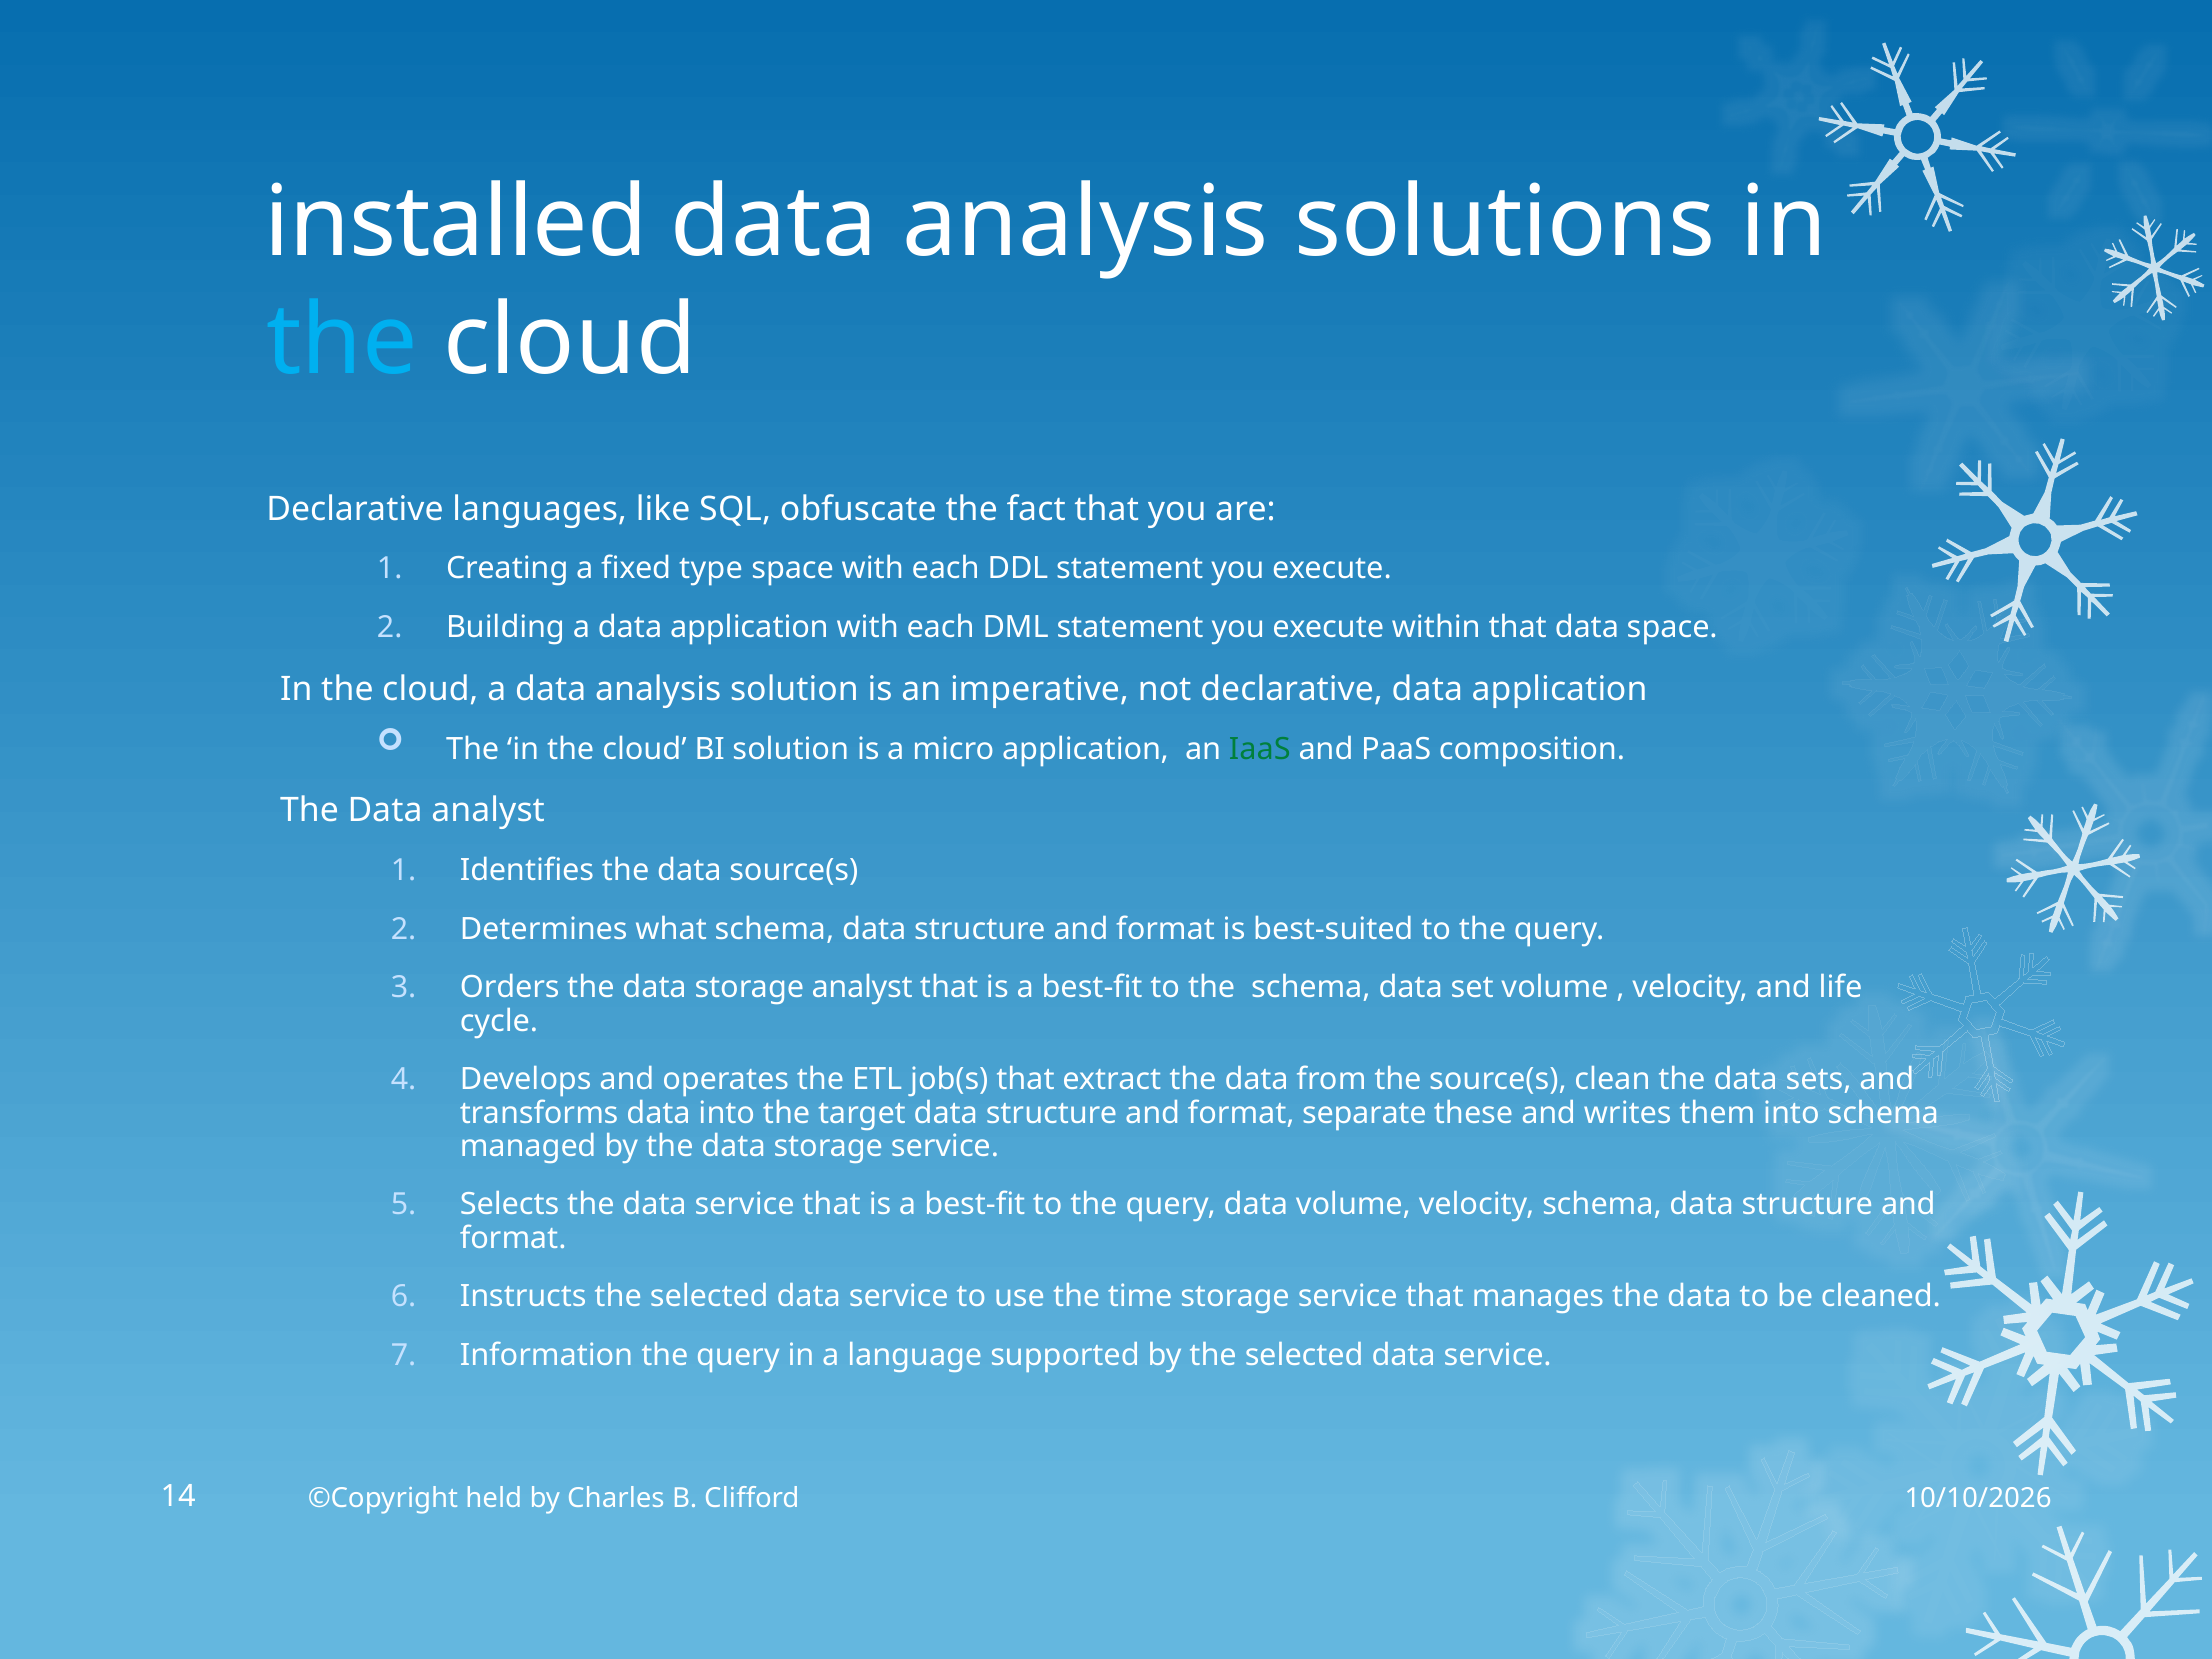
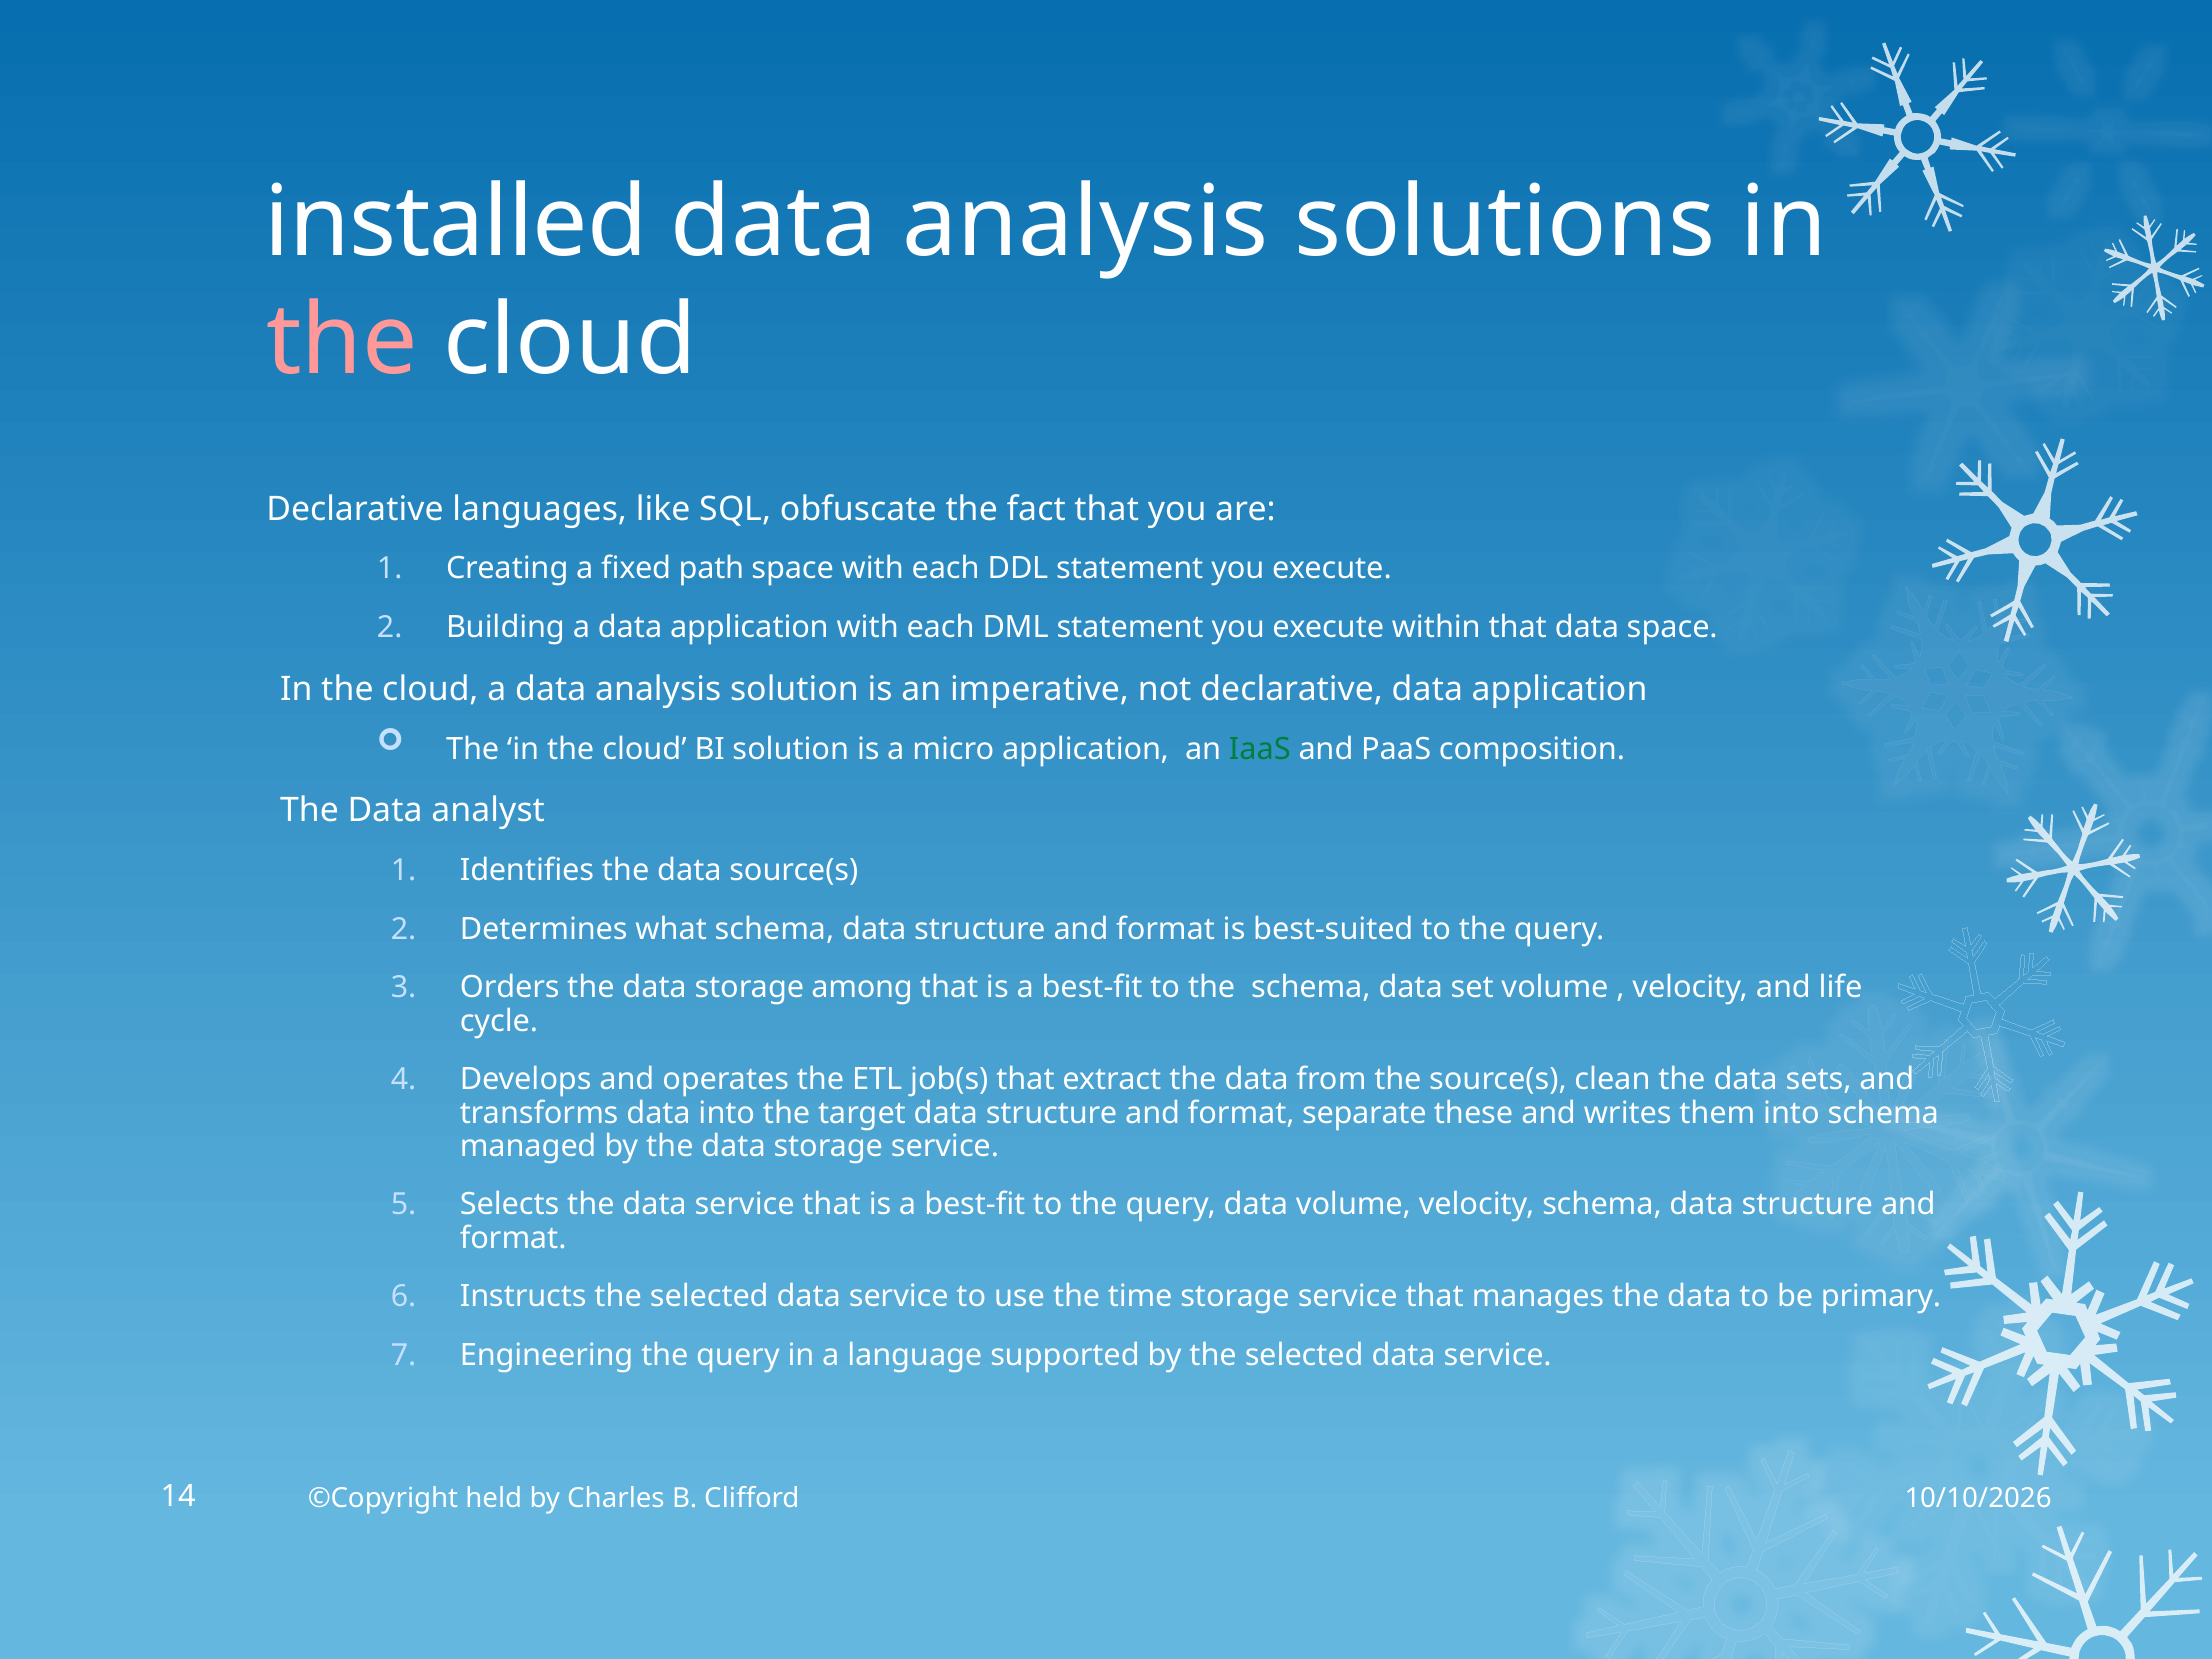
the colour: light blue -> pink (342, 341)
type: type -> path (711, 569)
storage analyst: analyst -> among (862, 988)
cleaned: cleaned -> primary (1881, 1297)
Information: Information -> Engineering (547, 1355)
